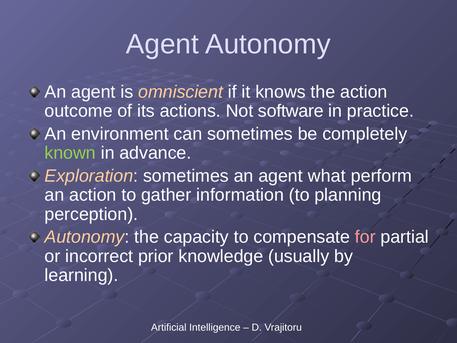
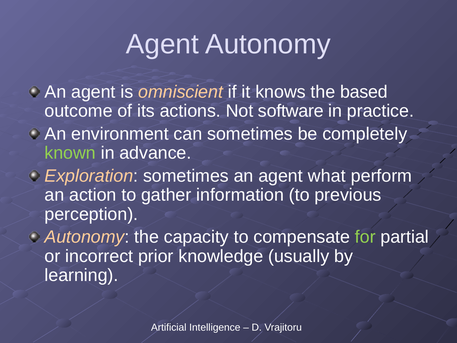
the action: action -> based (364, 92)
planning: planning -> previous (348, 195)
for colour: pink -> light green (365, 237)
